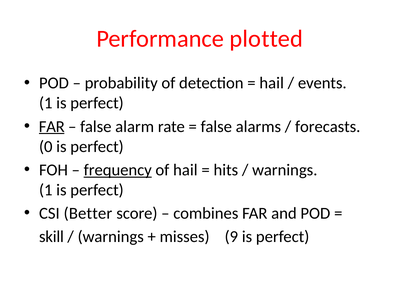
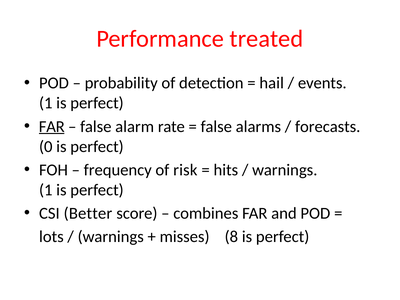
plotted: plotted -> treated (266, 39)
frequency underline: present -> none (118, 170)
of hail: hail -> risk (185, 170)
skill: skill -> lots (51, 237)
9: 9 -> 8 (231, 237)
